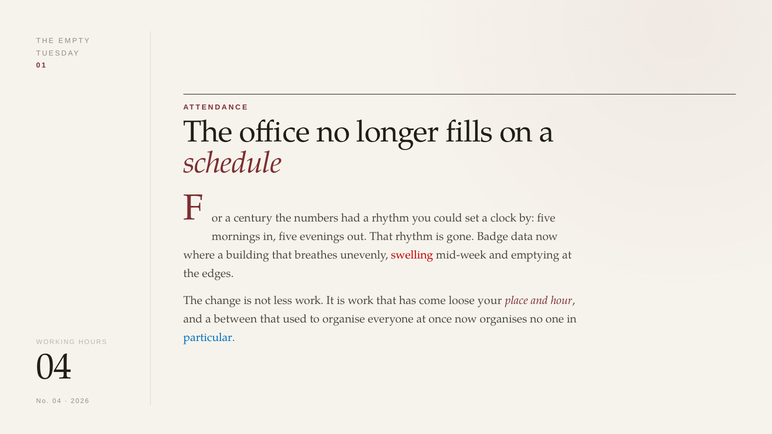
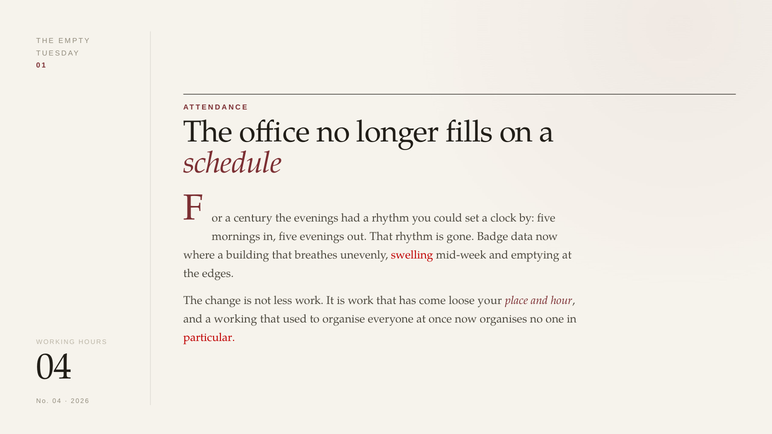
the numbers: numbers -> evenings (316, 218)
a between: between -> working (236, 319)
particular colour: blue -> red (209, 338)
